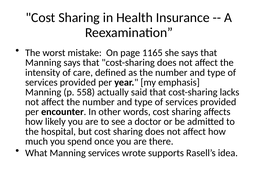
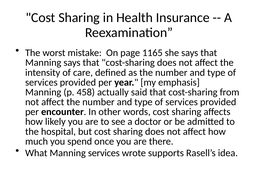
558: 558 -> 458 (86, 92)
lacks: lacks -> from (230, 92)
